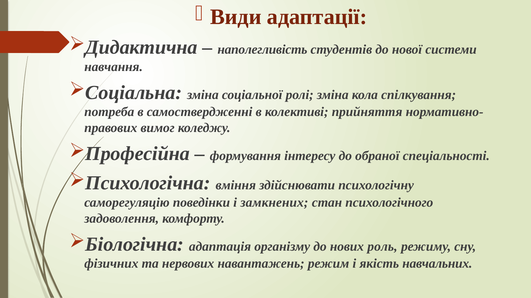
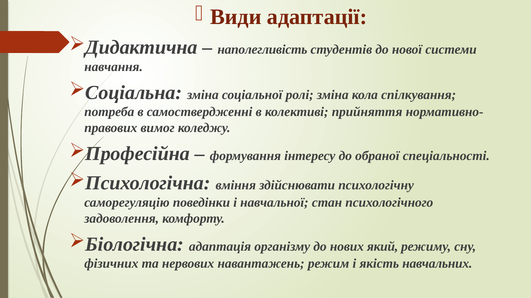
замкнених: замкнених -> навчальної (274, 203)
роль: роль -> який (383, 247)
